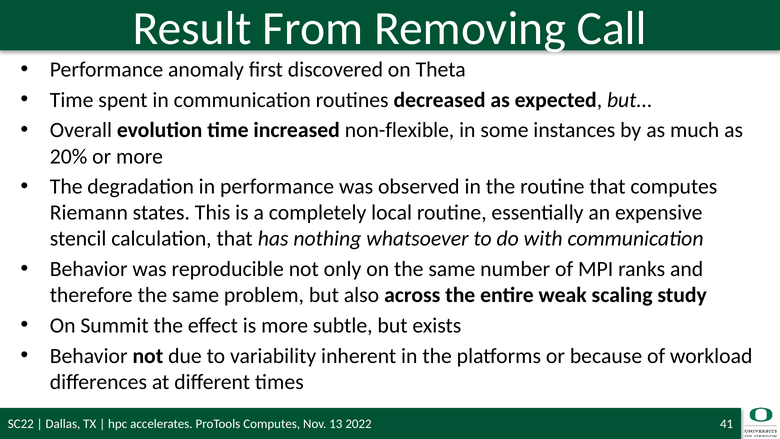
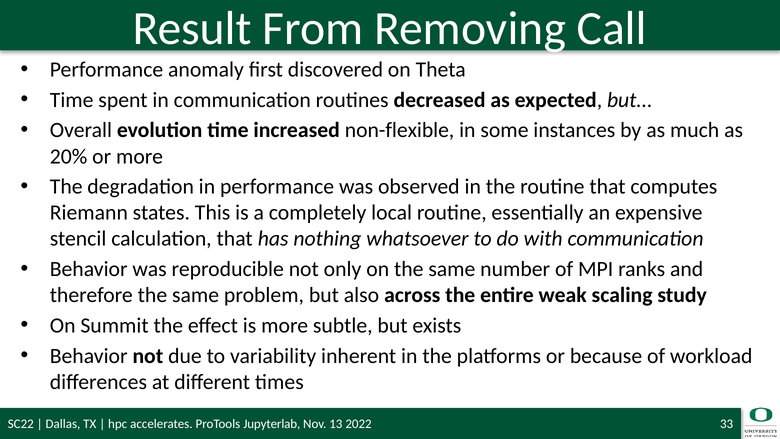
ProTools Computes: Computes -> Jupyterlab (272, 424)
41: 41 -> 33 (727, 424)
